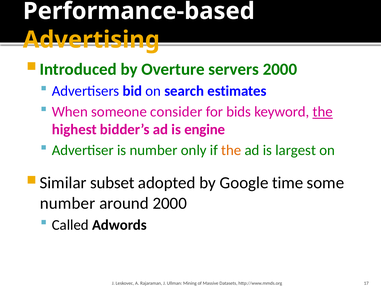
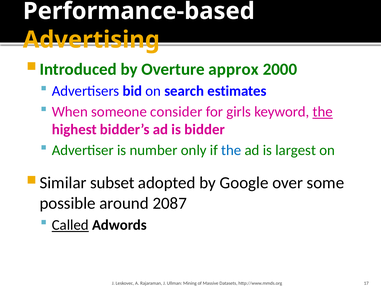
servers: servers -> approx (234, 69)
bids: bids -> girls (239, 112)
engine: engine -> bidder (205, 129)
the colour: orange -> blue (231, 150)
time: time -> over (288, 183)
number: number -> possible (68, 203)
around 2000: 2000 -> 2087 (170, 203)
Called underline: none -> present (70, 225)
